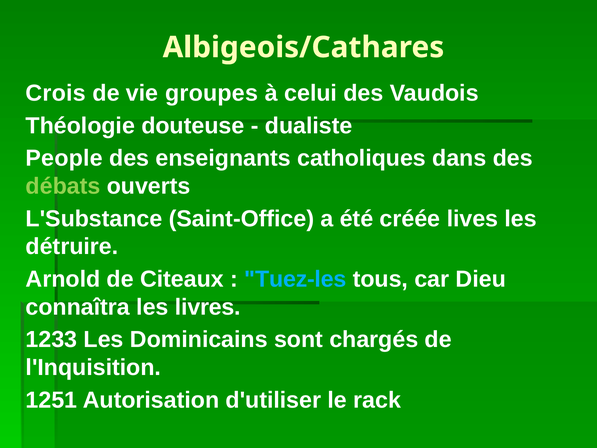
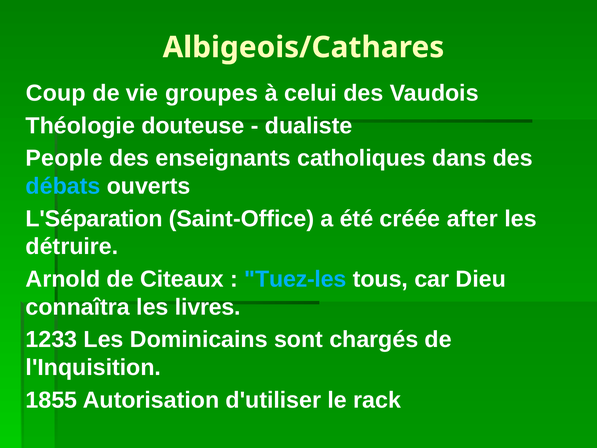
Crois: Crois -> Coup (56, 93)
débats colour: light green -> light blue (63, 186)
L'Substance: L'Substance -> L'Séparation (94, 219)
lives: lives -> after (472, 219)
1251: 1251 -> 1855 (51, 400)
